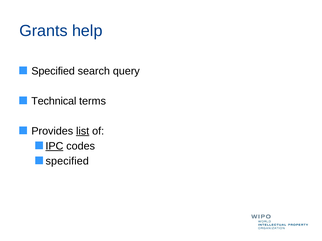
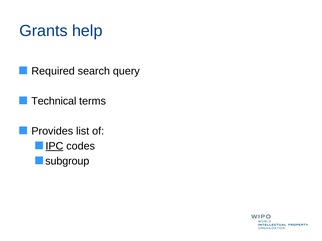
Specified: Specified -> Required (53, 71)
list underline: present -> none (83, 131)
specified: specified -> subgroup (67, 161)
